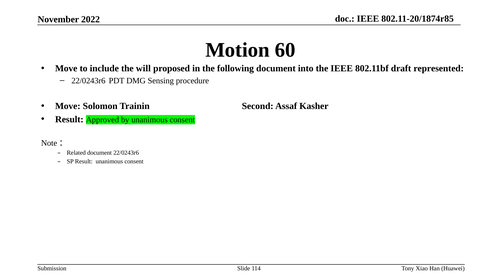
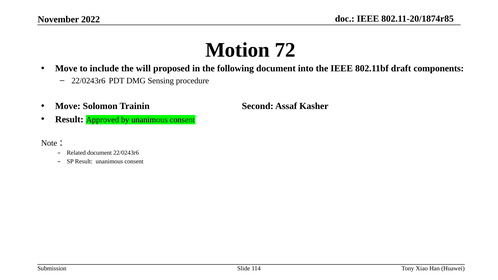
60: 60 -> 72 (285, 50)
represented: represented -> components (439, 69)
